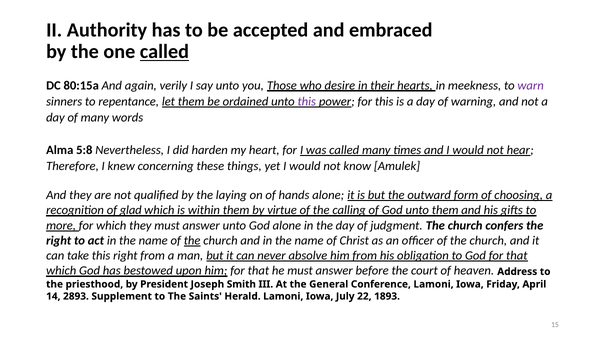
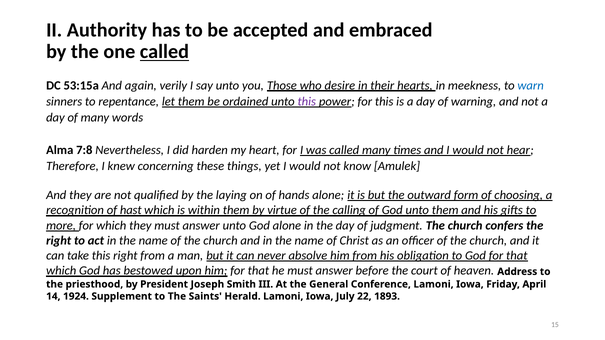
80:15a: 80:15a -> 53:15a (81, 85)
warn colour: purple -> blue (531, 85)
5:8: 5:8 -> 7:8 (84, 150)
glad: glad -> hast (131, 211)
the underline: present -> none (192, 241)
2893: 2893 -> 1924 (76, 297)
